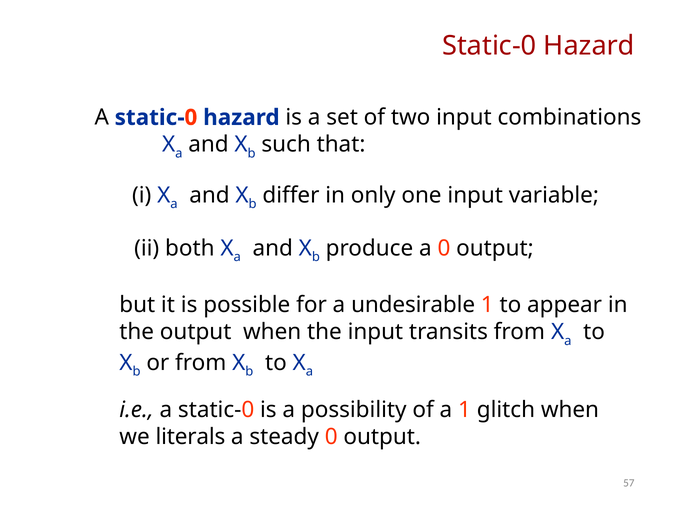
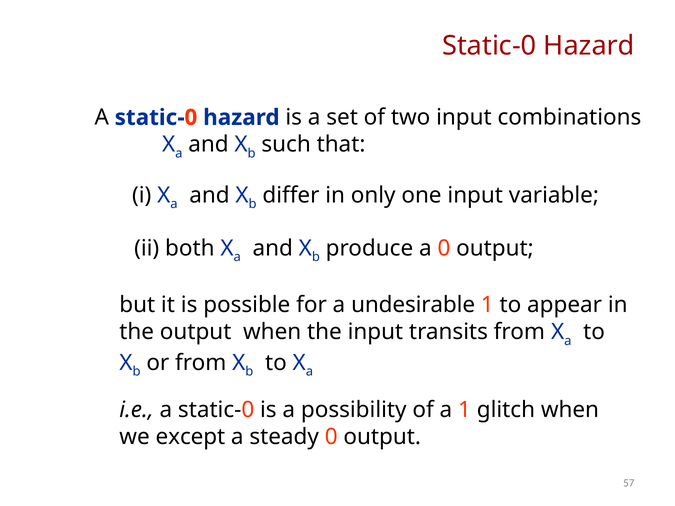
literals: literals -> except (190, 437)
